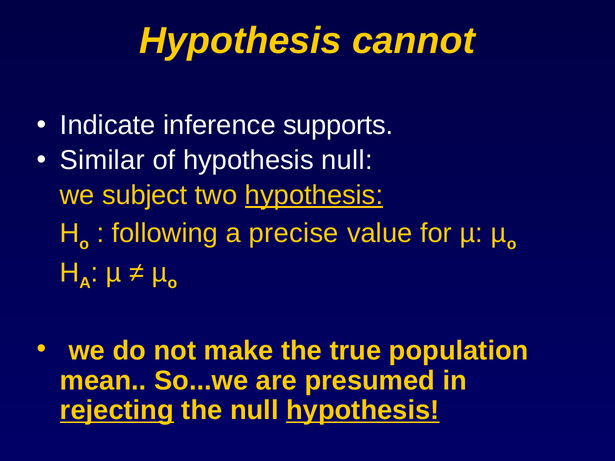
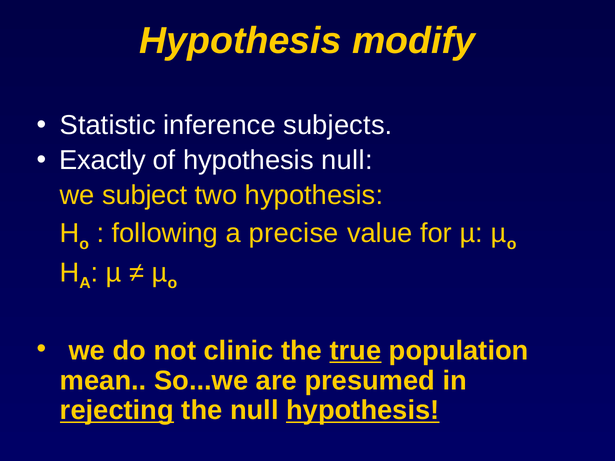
cannot: cannot -> modify (414, 41)
Indicate: Indicate -> Statistic (108, 125)
supports: supports -> subjects (338, 125)
Similar: Similar -> Exactly (103, 160)
hypothesis underline: present -> none (314, 195)
make: make -> clinic (239, 351)
true underline: none -> present (356, 351)
